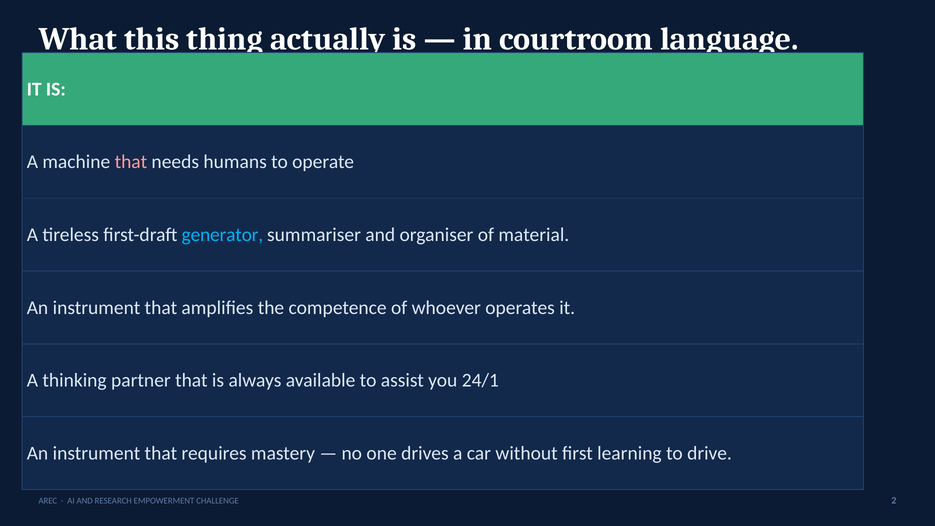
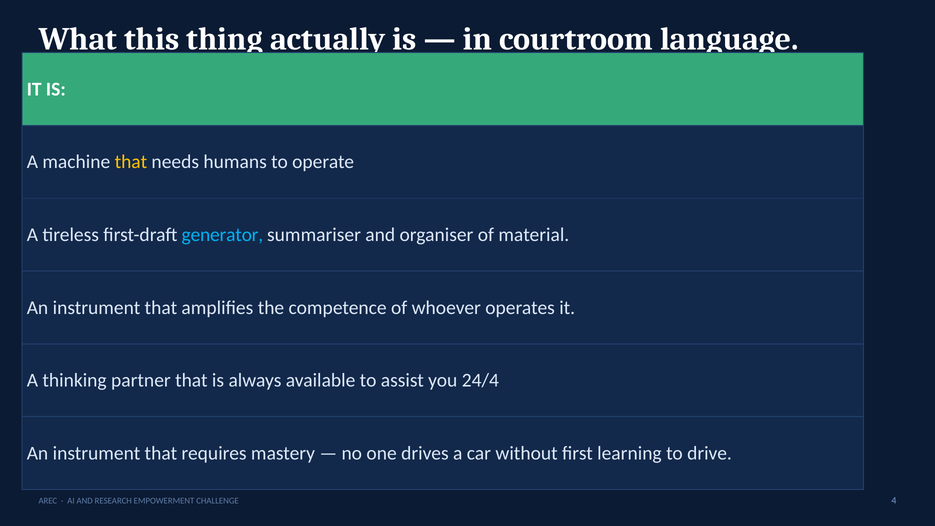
that colour: pink -> yellow (131, 162)
24/1: 24/1 -> 24/4 (480, 380)
2: 2 -> 4 (894, 501)
